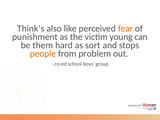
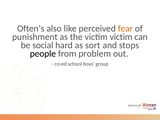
Think’s: Think’s -> Often’s (31, 28)
victim young: young -> victim (121, 37)
them: them -> social (43, 45)
people colour: orange -> black (43, 54)
